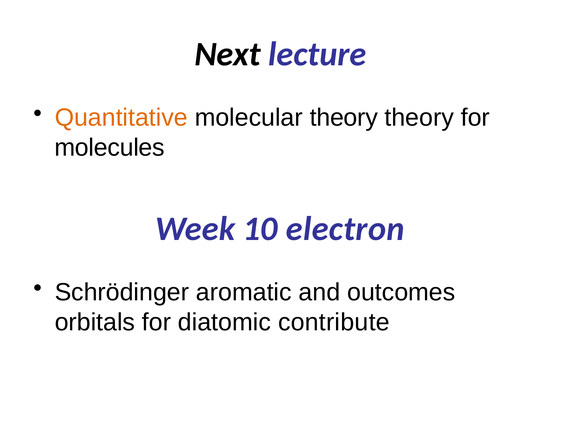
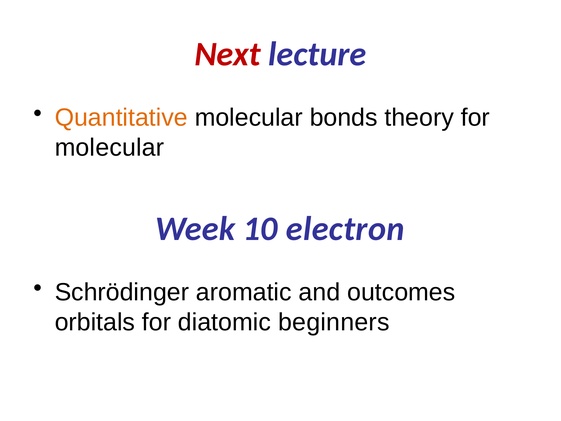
Next colour: black -> red (228, 54)
molecular theory: theory -> bonds (344, 118)
molecules: molecules -> molecular (109, 148)
contribute: contribute -> beginners (334, 322)
